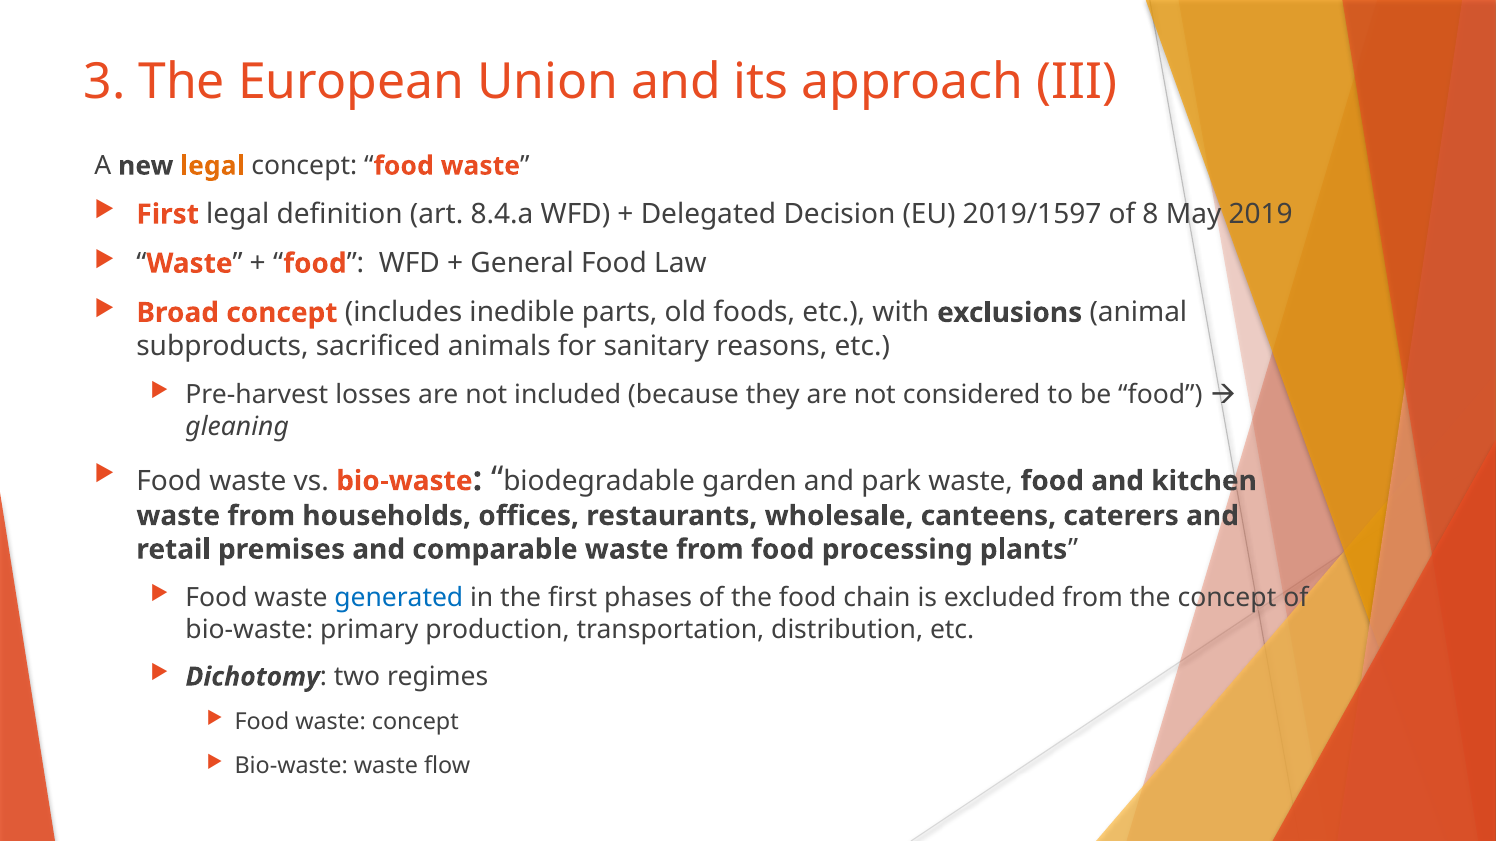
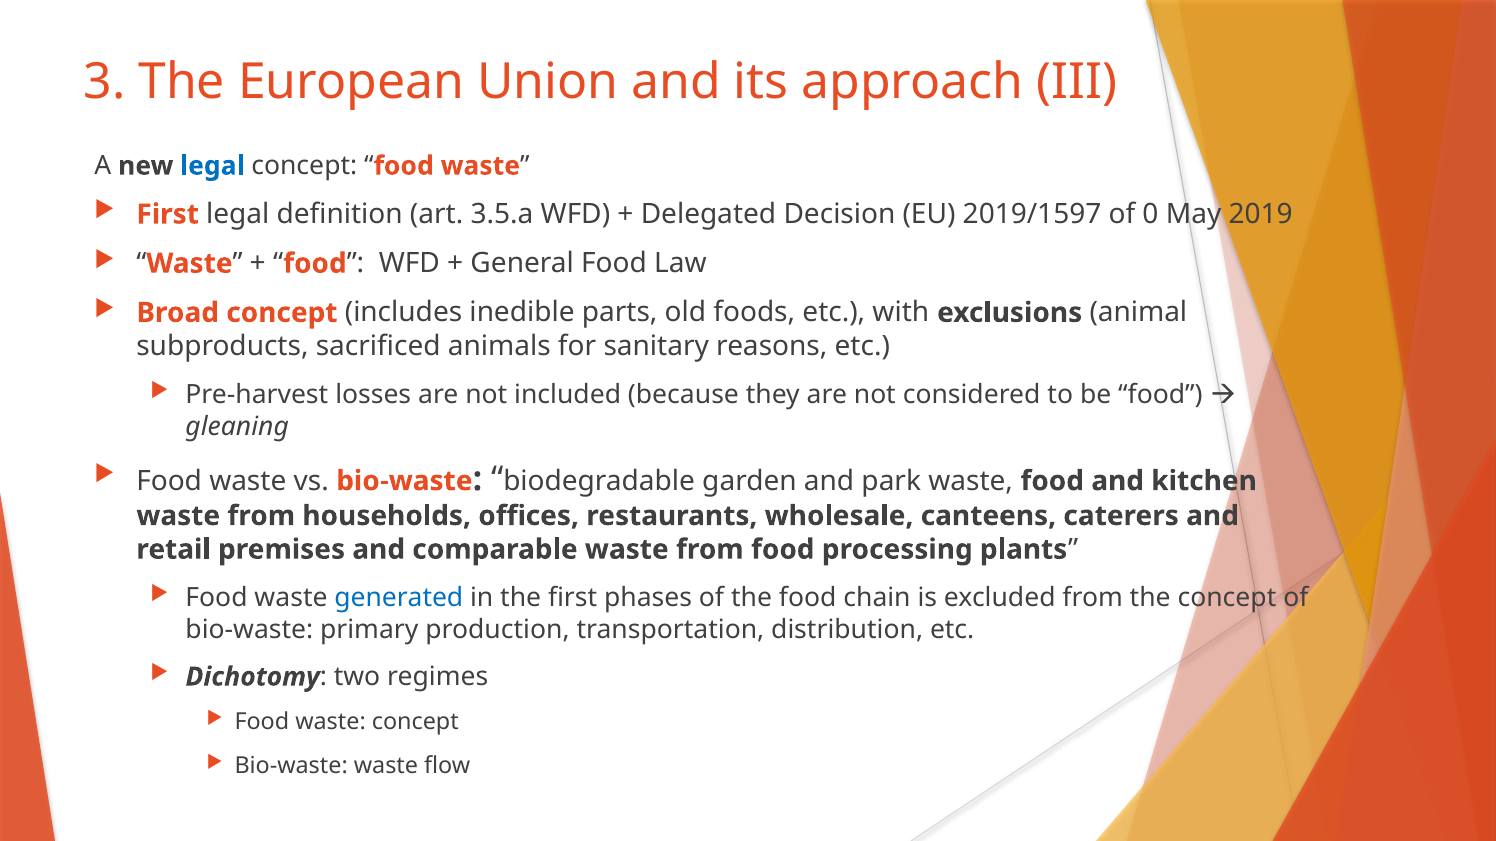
legal colour: orange -> blue (212, 166)
8.4.a: 8.4.a -> 3.5.a (502, 214)
8: 8 -> 0 (1151, 214)
